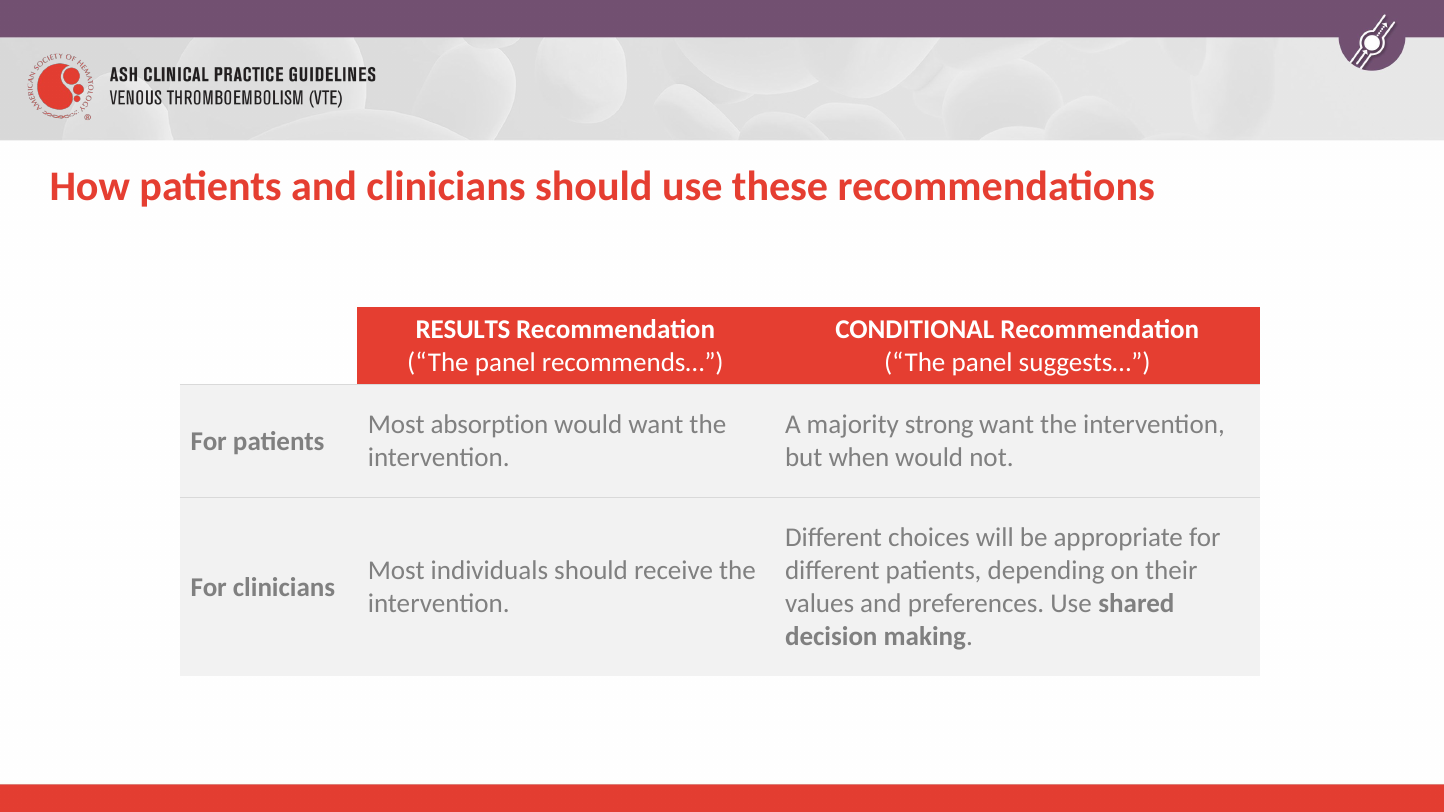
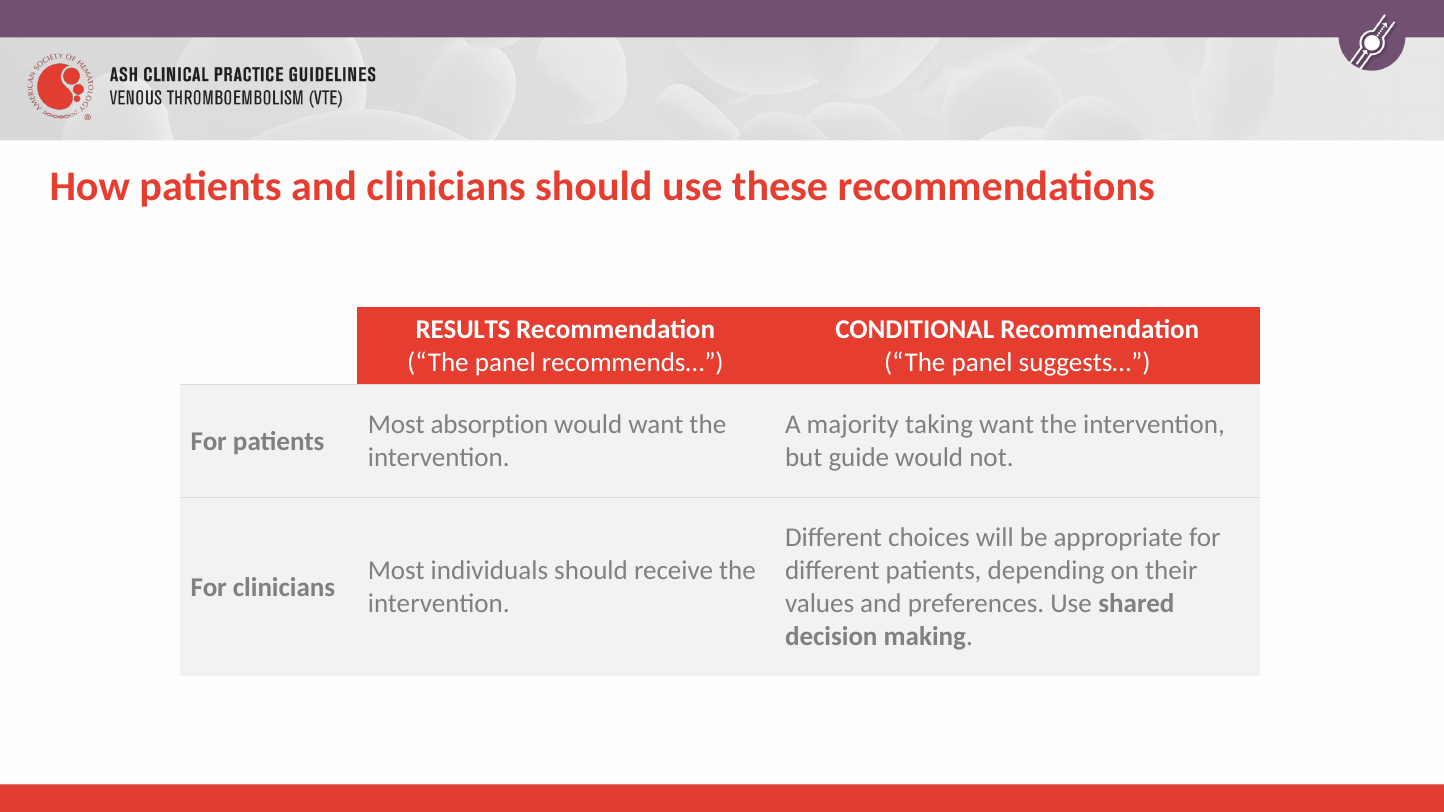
strong: strong -> taking (939, 425)
when: when -> guide (859, 458)
